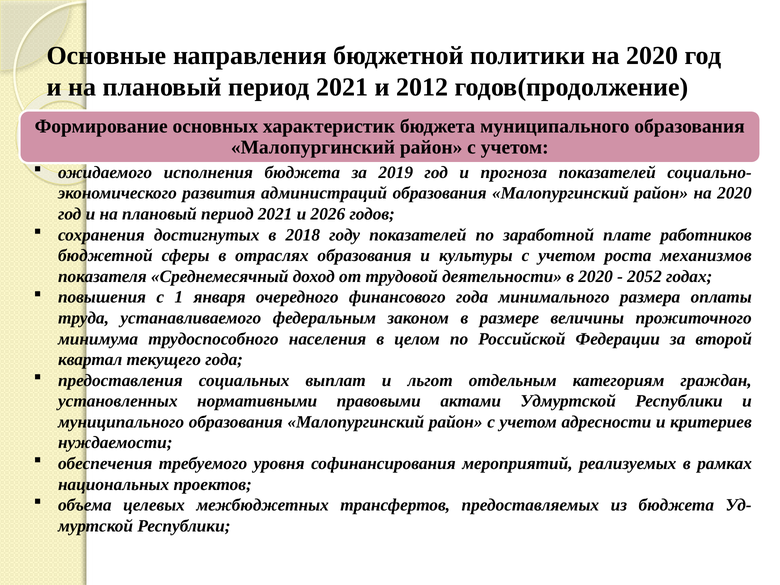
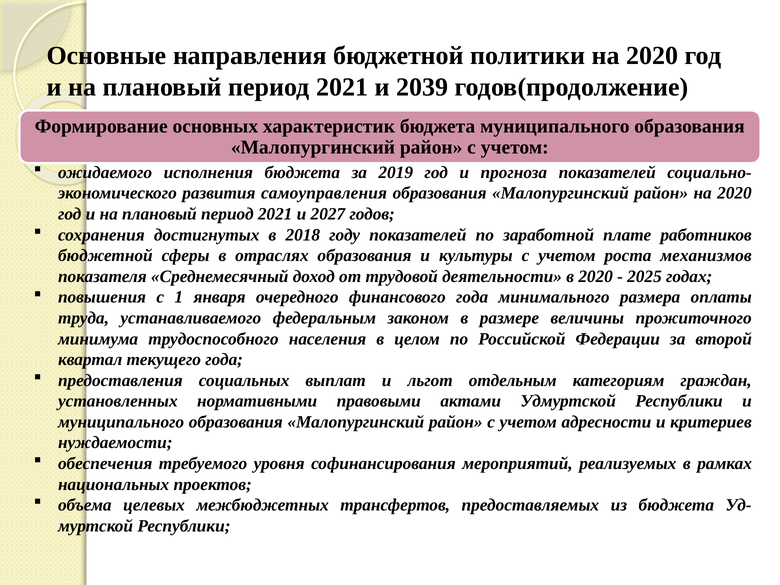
2012: 2012 -> 2039 (422, 87)
администраций: администраций -> самоуправления (324, 193)
2026: 2026 -> 2027 (328, 214)
2052: 2052 -> 2025 (644, 276)
